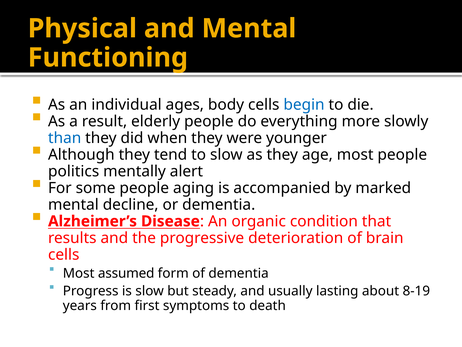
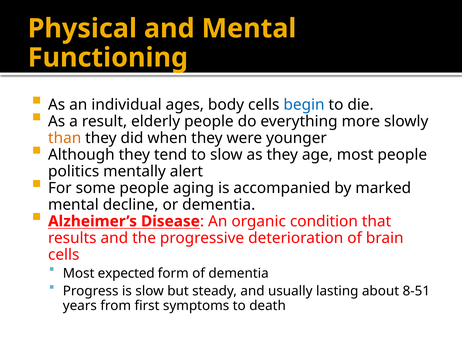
than colour: blue -> orange (65, 138)
assumed: assumed -> expected (126, 273)
8-19: 8-19 -> 8-51 (416, 291)
